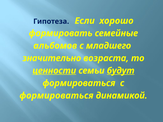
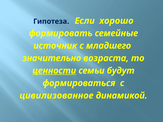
альбомов: альбомов -> источник (55, 46)
будут underline: present -> none (121, 71)
формироваться: формироваться -> цивилизованное (56, 96)
